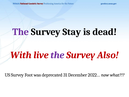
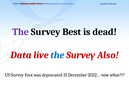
Stay: Stay -> Best (72, 32)
With: With -> Data (21, 55)
the colour: purple -> blue (57, 55)
